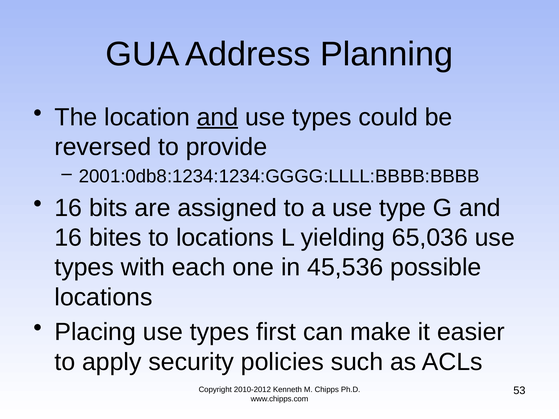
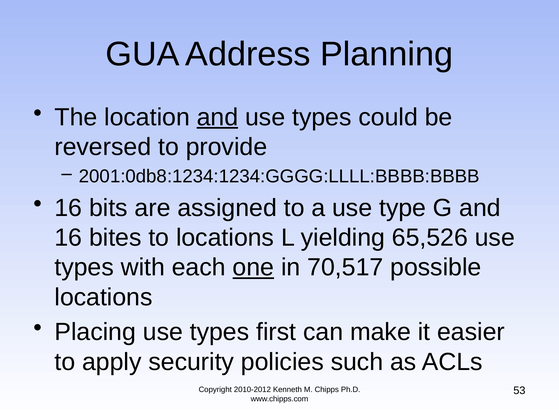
65,036: 65,036 -> 65,526 (430, 238)
one underline: none -> present (253, 268)
45,536: 45,536 -> 70,517 (345, 268)
